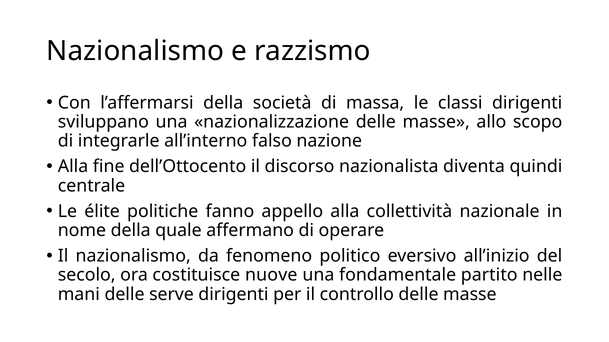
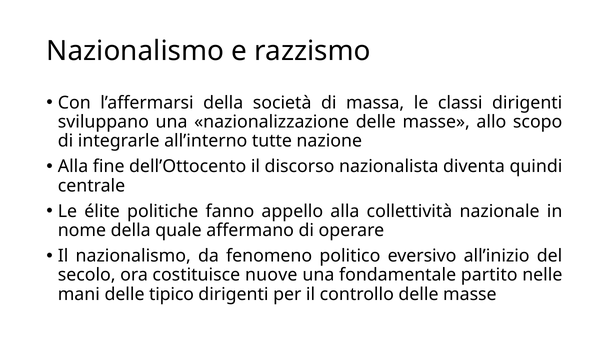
falso: falso -> tutte (272, 141)
serve: serve -> tipico (172, 295)
